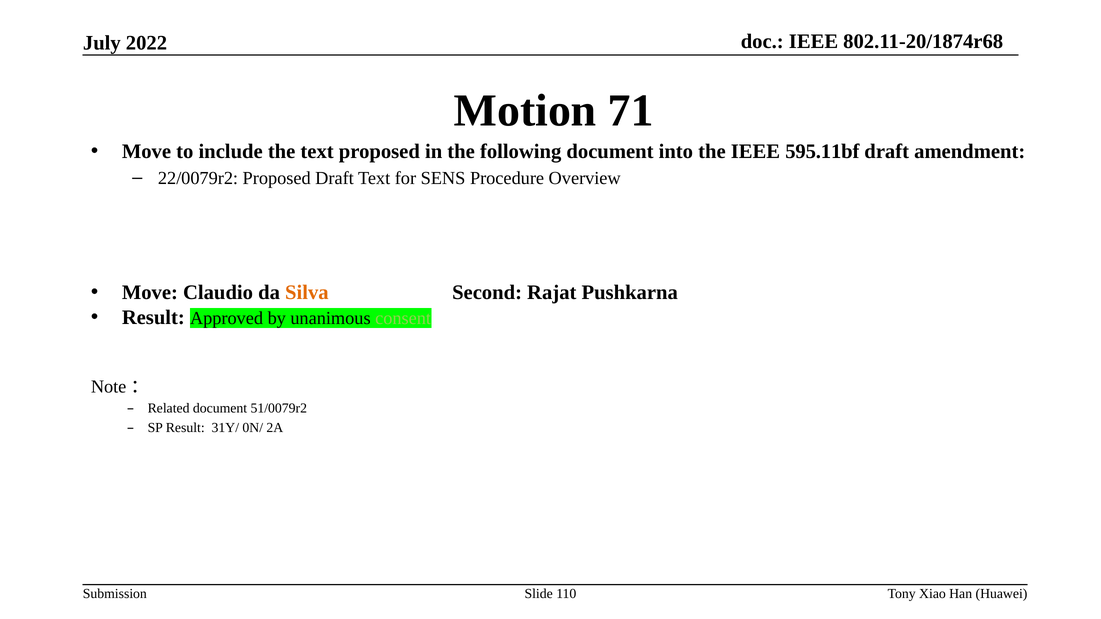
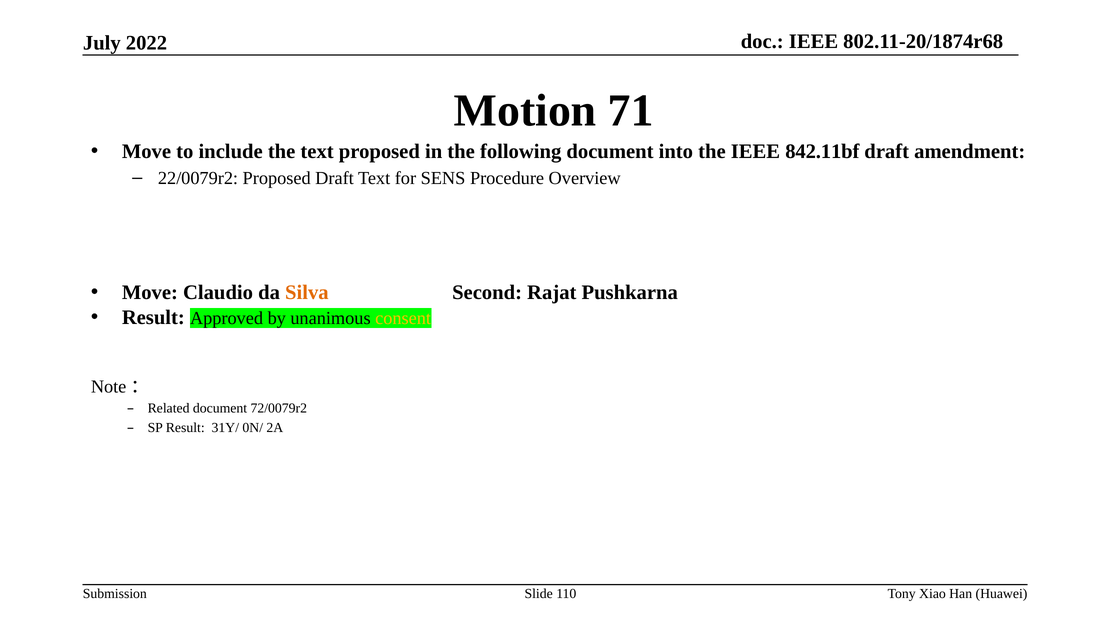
595.11bf: 595.11bf -> 842.11bf (822, 151)
consent colour: light green -> yellow (403, 318)
51/0079r2: 51/0079r2 -> 72/0079r2 (279, 409)
